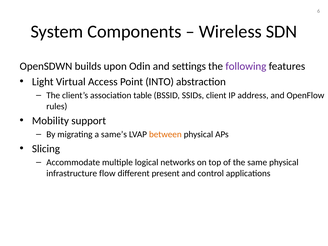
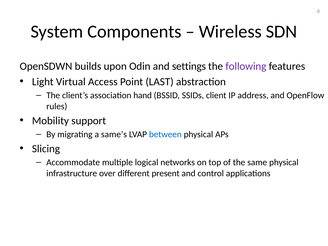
INTO: INTO -> LAST (160, 82)
table: table -> hand (143, 95)
between colour: orange -> blue (165, 134)
flow: flow -> over (107, 173)
